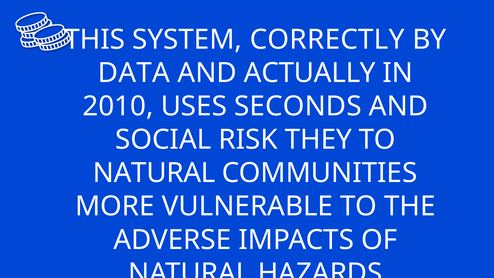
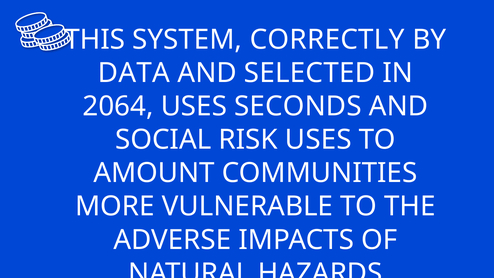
ACTUALLY: ACTUALLY -> SELECTED (310, 73)
2010: 2010 -> 2064 (118, 106)
RISK THEY: THEY -> USES (318, 140)
NATURAL: NATURAL -> AMOUNT (154, 173)
